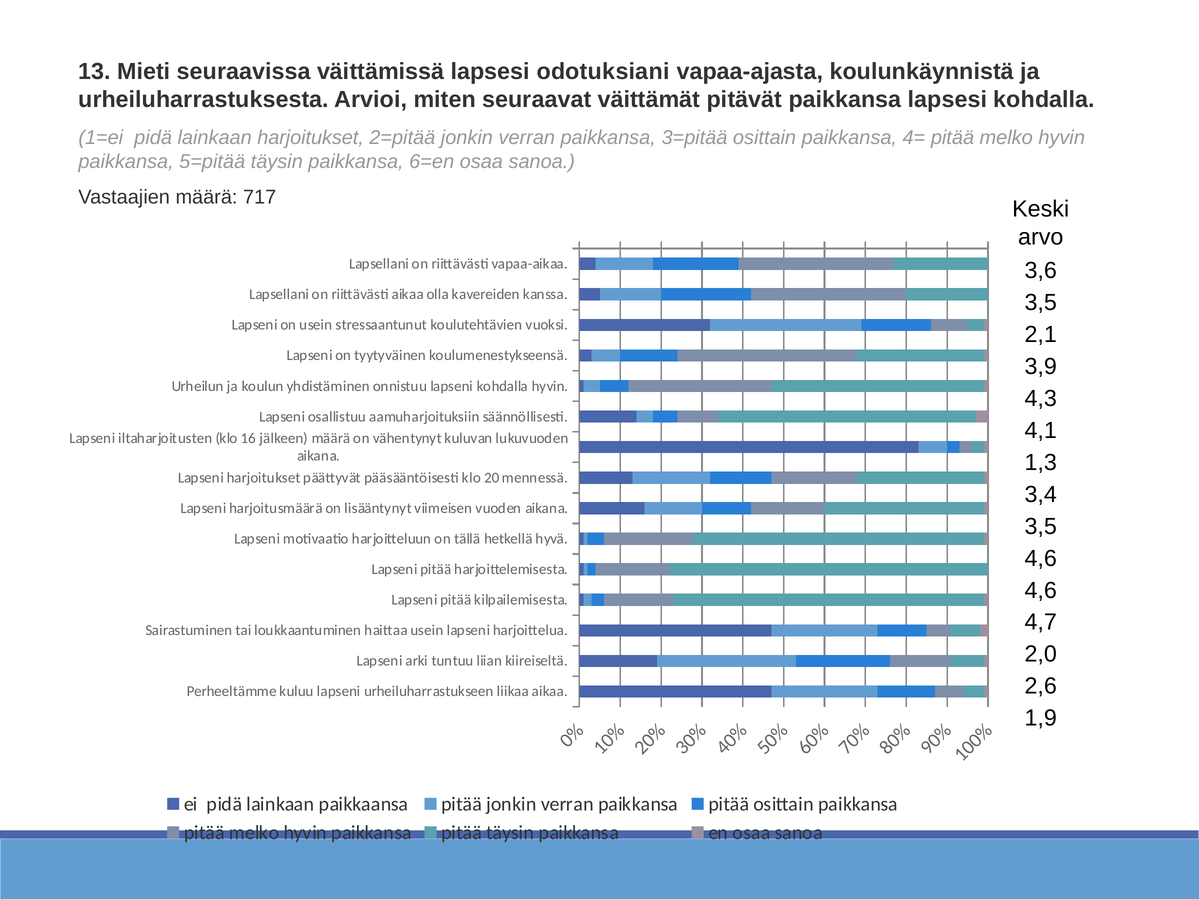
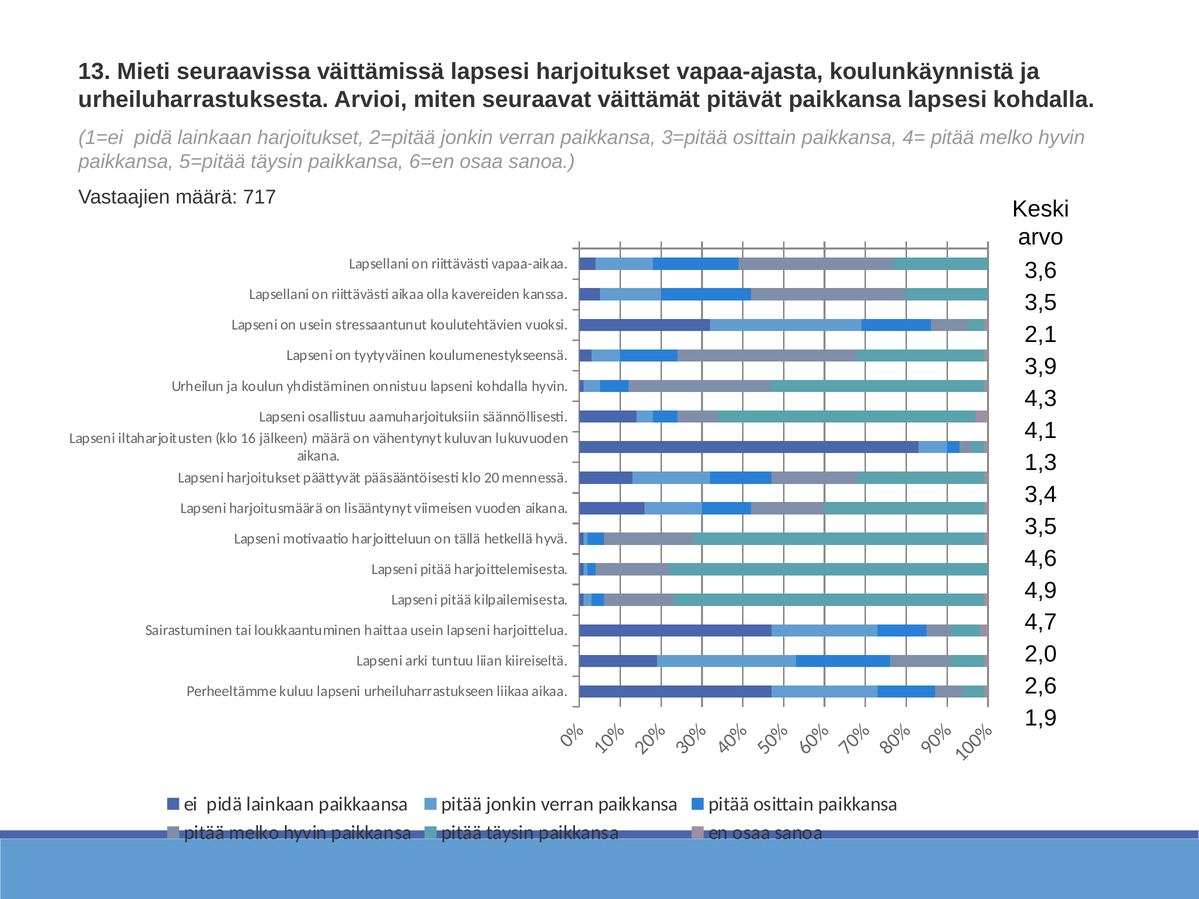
lapsesi odotuksiani: odotuksiani -> harjoitukset (603, 72)
4,6: 4,6 -> 4,9 (1041, 590)
